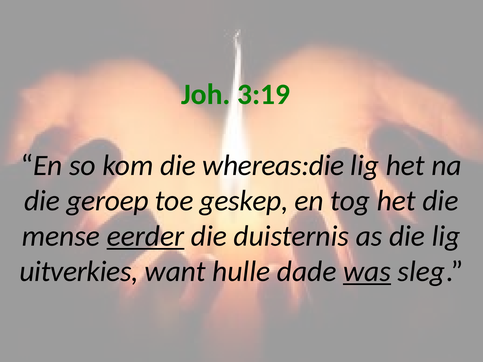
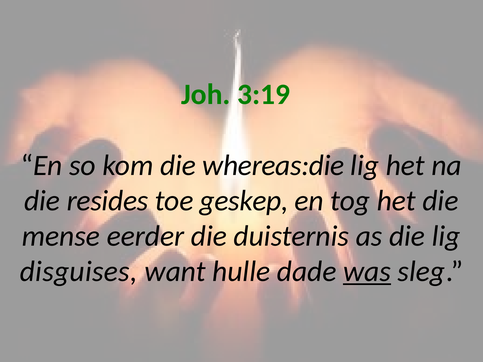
geroep: geroep -> resides (108, 201)
eerder underline: present -> none (145, 236)
uitverkies: uitverkies -> disguises (79, 272)
